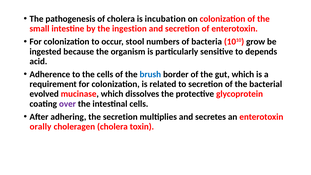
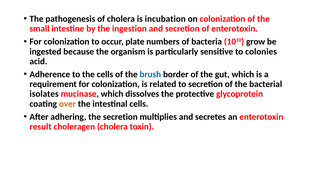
stool: stool -> plate (135, 42)
depends: depends -> colonies (261, 51)
evolved: evolved -> isolates (44, 94)
over colour: purple -> orange (67, 104)
orally: orally -> result (41, 127)
